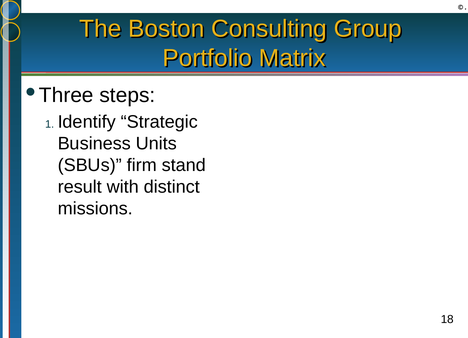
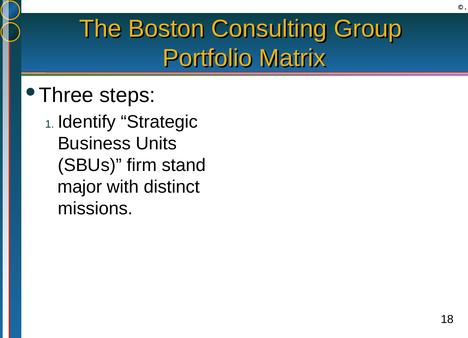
result: result -> major (80, 187)
